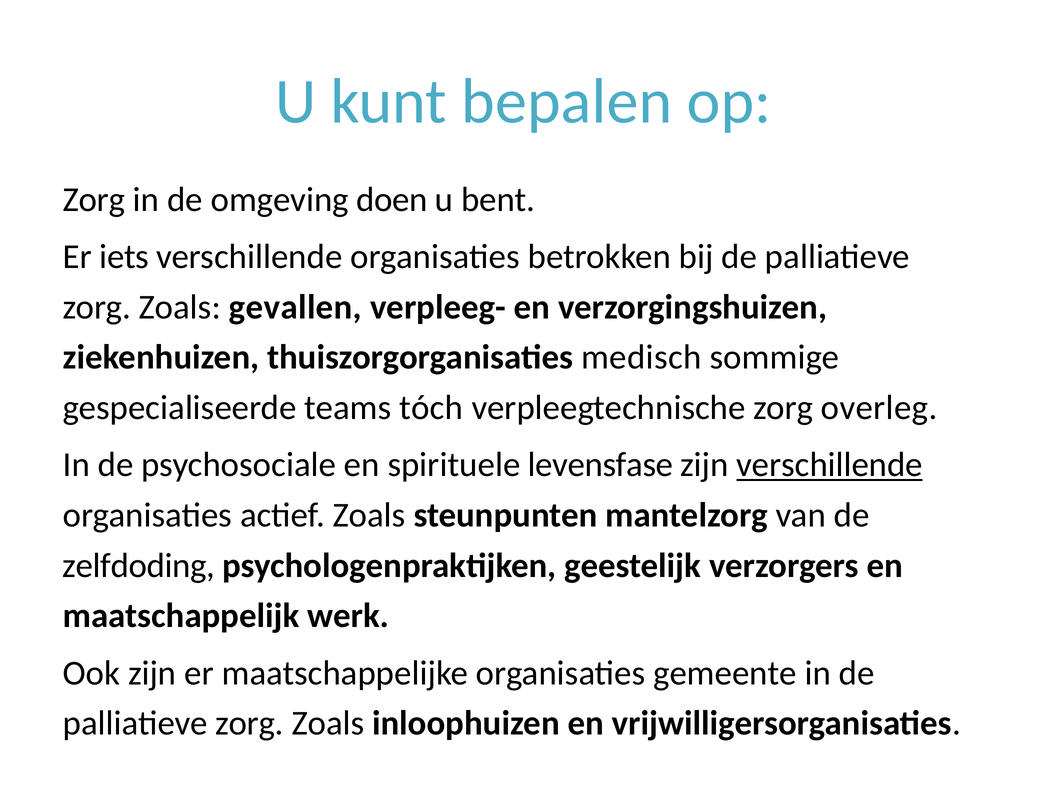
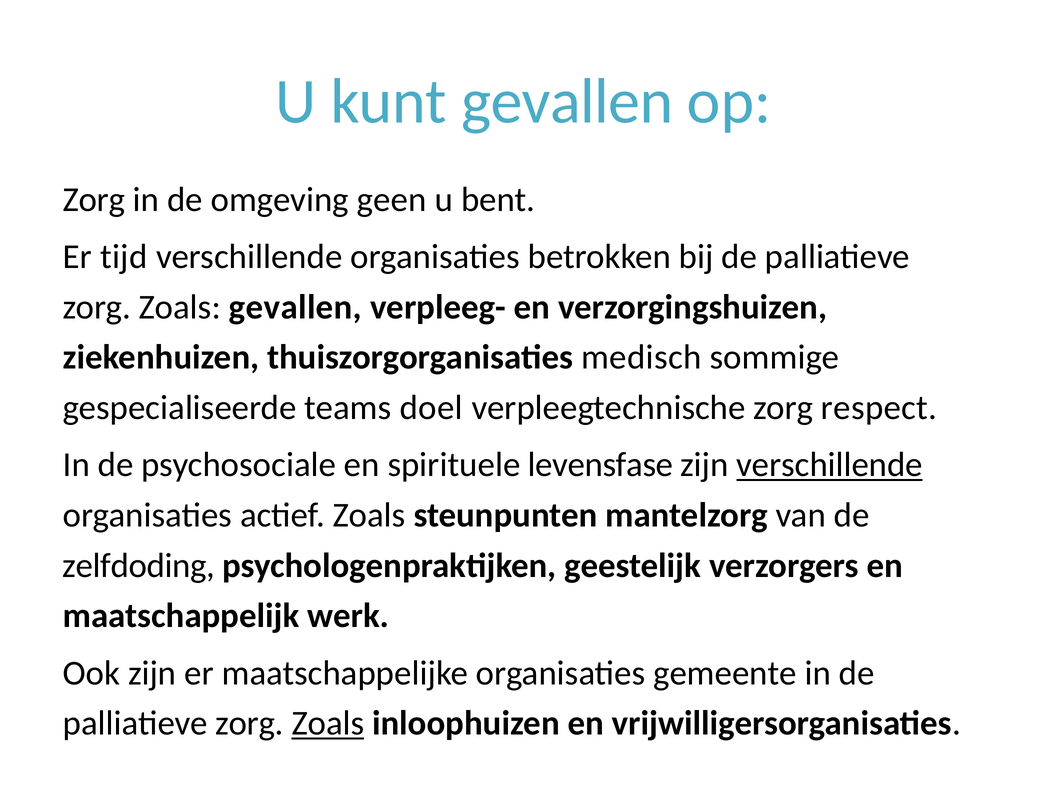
kunt bepalen: bepalen -> gevallen (567, 101)
doen: doen -> geen (392, 199)
iets: iets -> tijd (124, 257)
tóch: tóch -> doel (431, 407)
overleg: overleg -> respect (879, 407)
Zoals underline: none -> present (328, 723)
